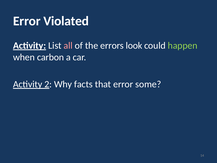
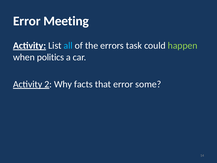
Violated: Violated -> Meeting (66, 21)
all colour: pink -> light blue (68, 46)
look: look -> task (134, 46)
carbon: carbon -> politics (50, 57)
